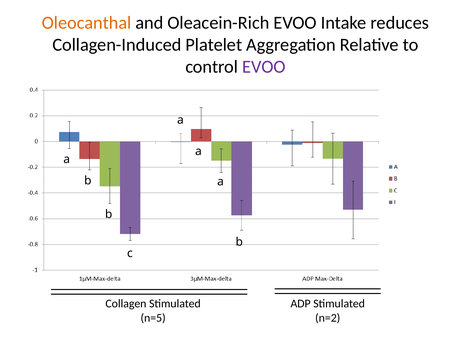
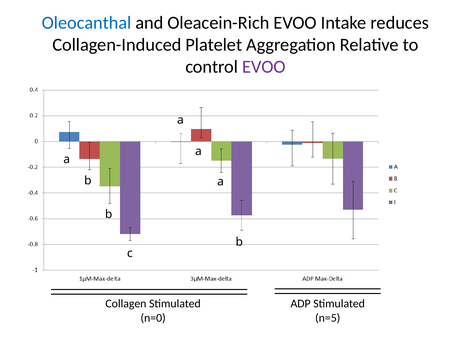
Oleocanthal colour: orange -> blue (87, 23)
n=5: n=5 -> n=0 (153, 318)
n=2: n=2 -> n=5 (328, 318)
